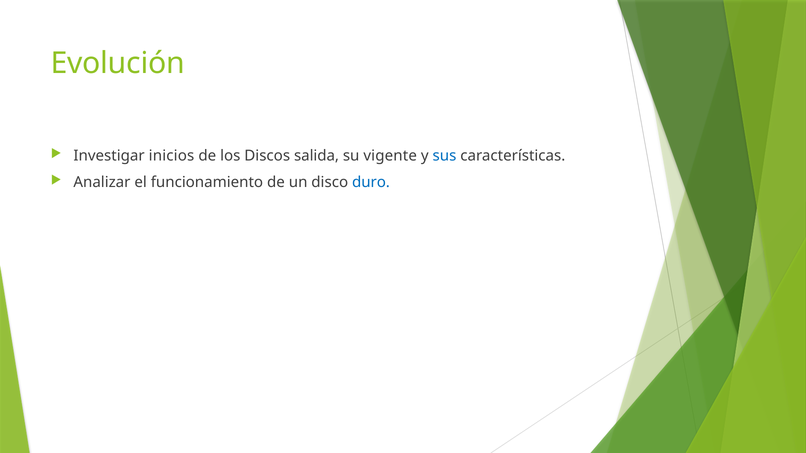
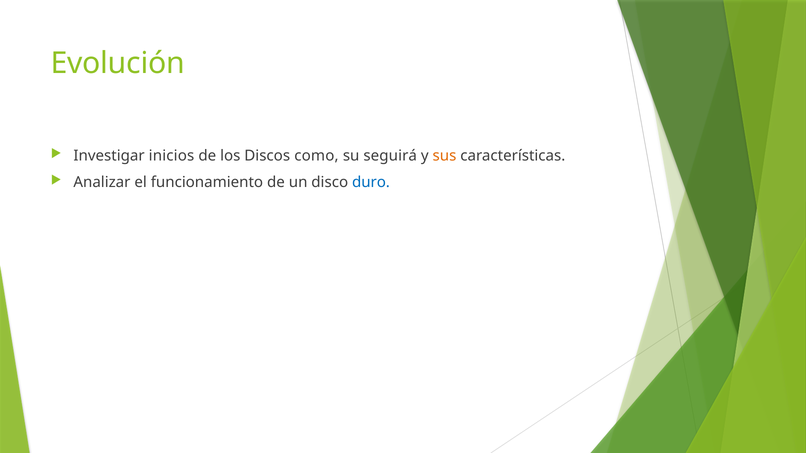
salida: salida -> como (316, 156)
vigente: vigente -> seguirá (390, 156)
sus colour: blue -> orange (444, 156)
